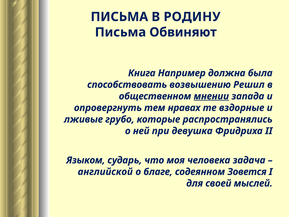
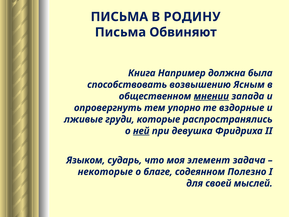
Решил: Решил -> Ясным (249, 85)
нравах: нравах -> упорно (184, 108)
грубо: грубо -> груди (120, 119)
ней underline: none -> present (141, 131)
человека: человека -> элемент (209, 160)
английской: английской -> некоторые (105, 172)
Зовется: Зовется -> Полезно (247, 172)
